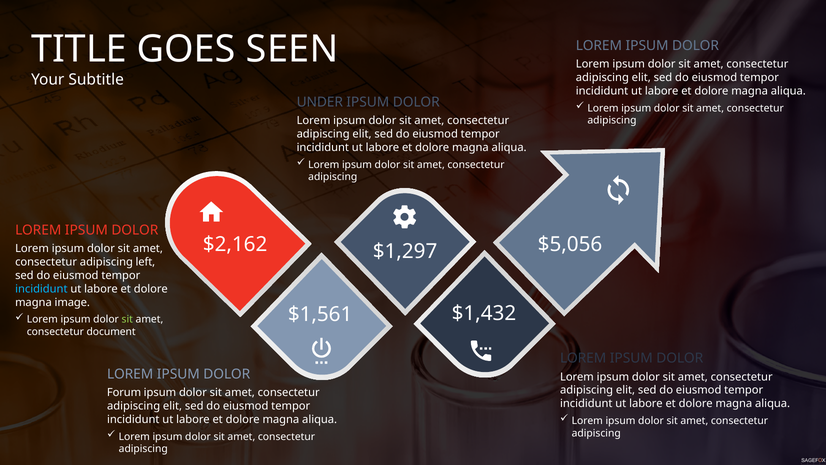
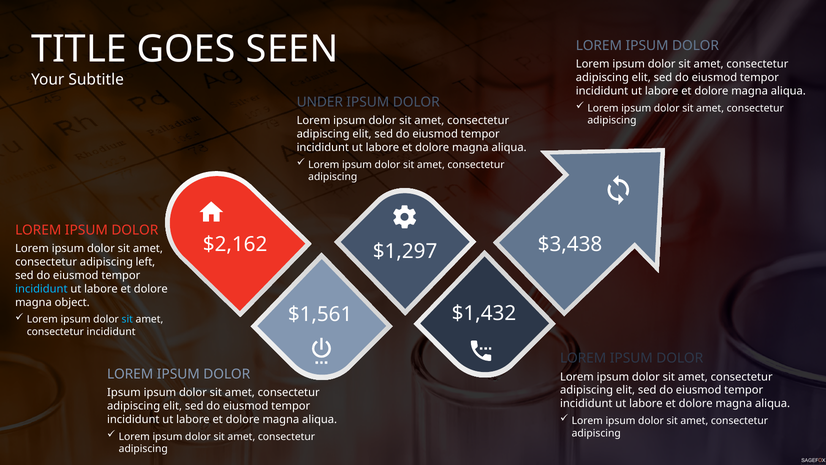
$5,056: $5,056 -> $3,438 (570, 244)
image: image -> object (72, 302)
sit colour: light green -> light blue (127, 319)
consectetur document: document -> incididunt (111, 332)
Forum: Forum -> Ipsum (124, 392)
